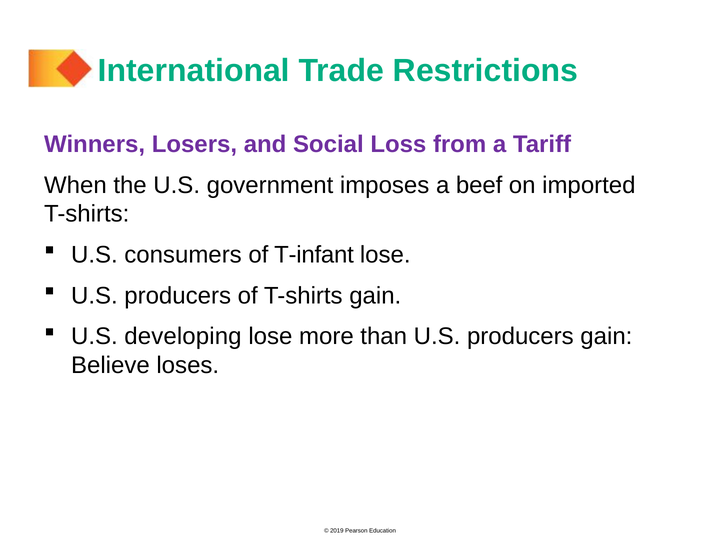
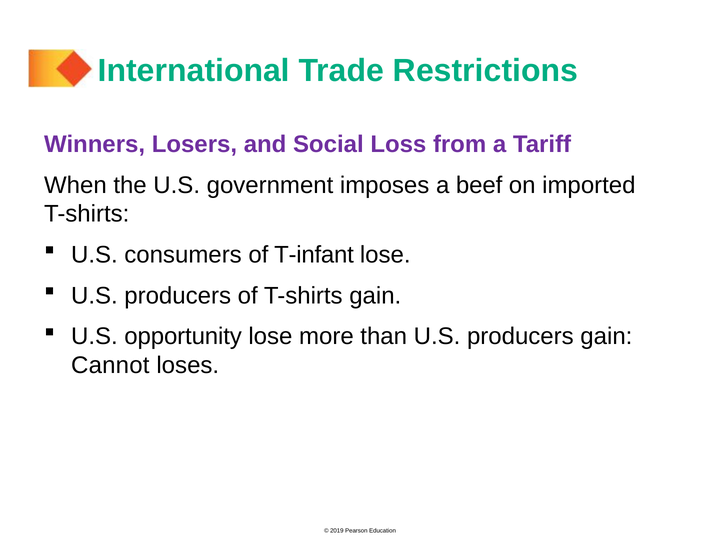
developing: developing -> opportunity (183, 337)
Believe: Believe -> Cannot (110, 365)
